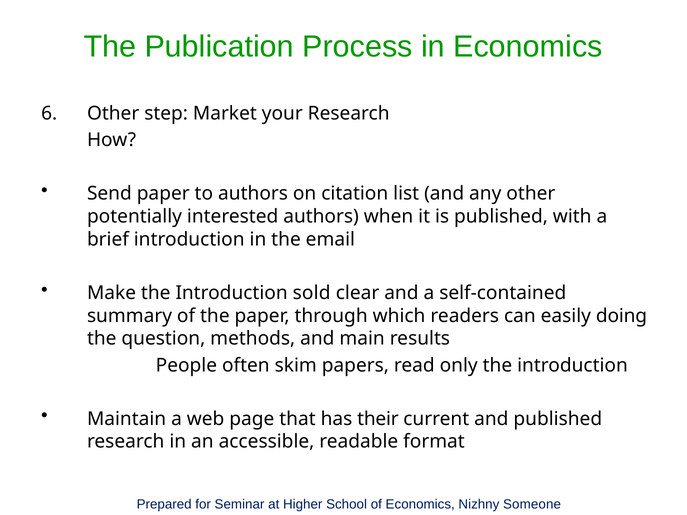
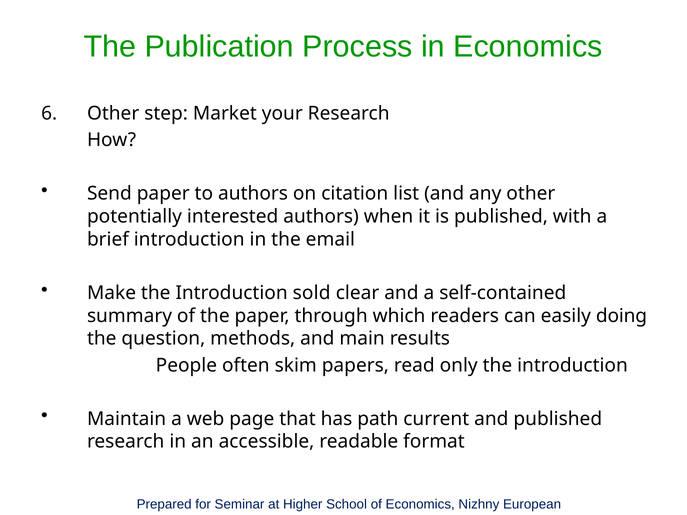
their: their -> path (378, 419)
Someone: Someone -> European (532, 505)
